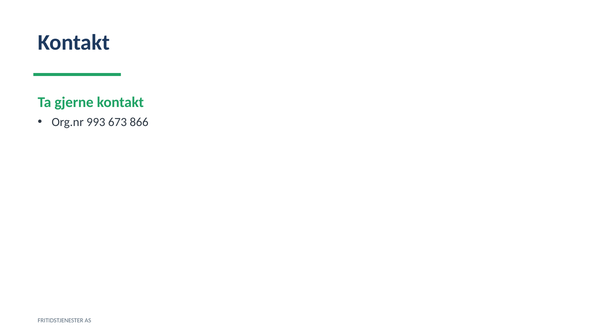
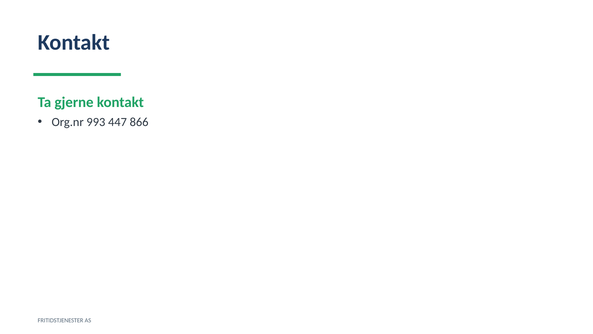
673: 673 -> 447 (117, 122)
